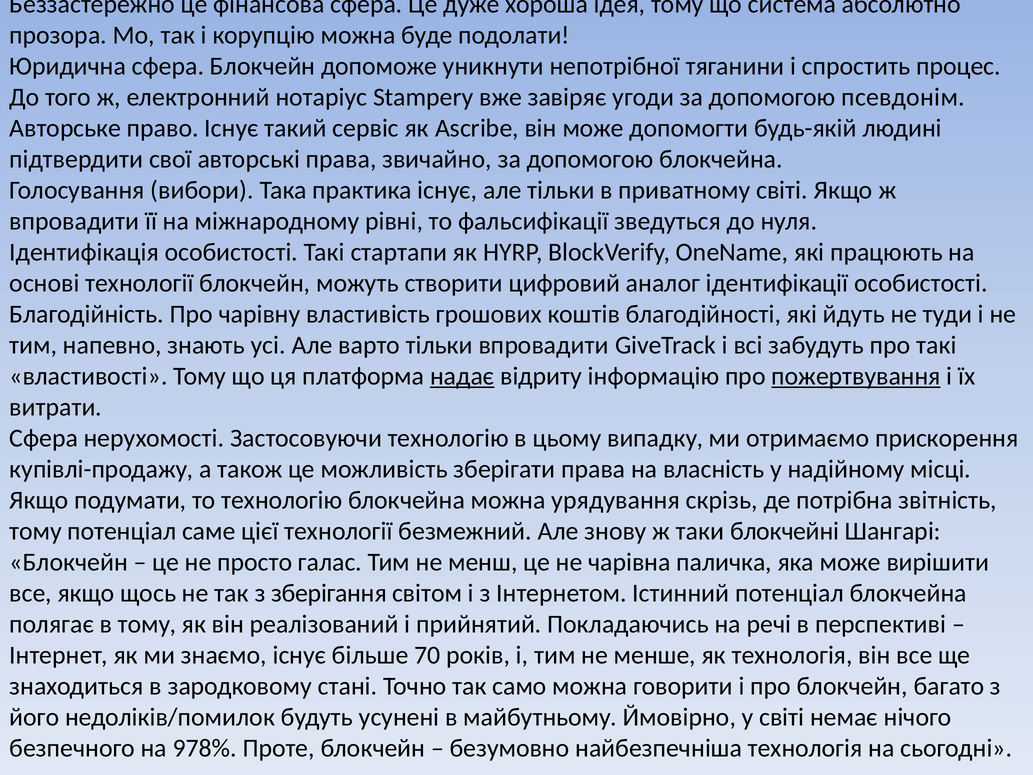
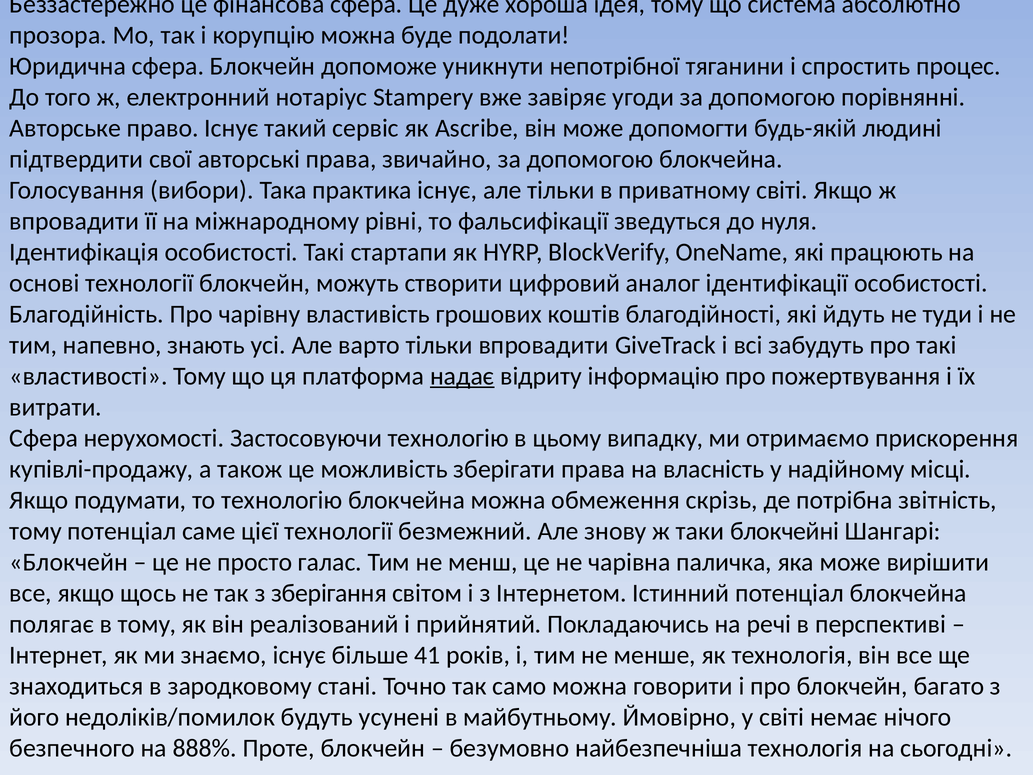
псевдонім: псевдонім -> порівнянні (903, 97)
пожертвування underline: present -> none (856, 376)
урядування: урядування -> обмеження (616, 500)
70: 70 -> 41 (427, 655)
978%: 978% -> 888% (205, 748)
